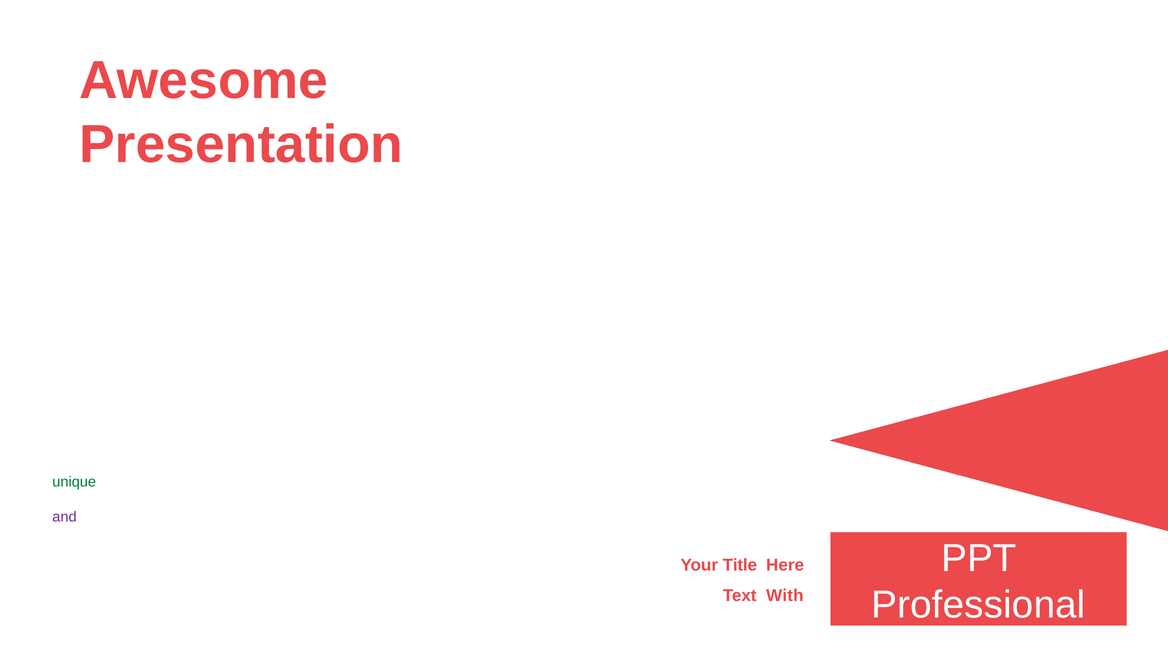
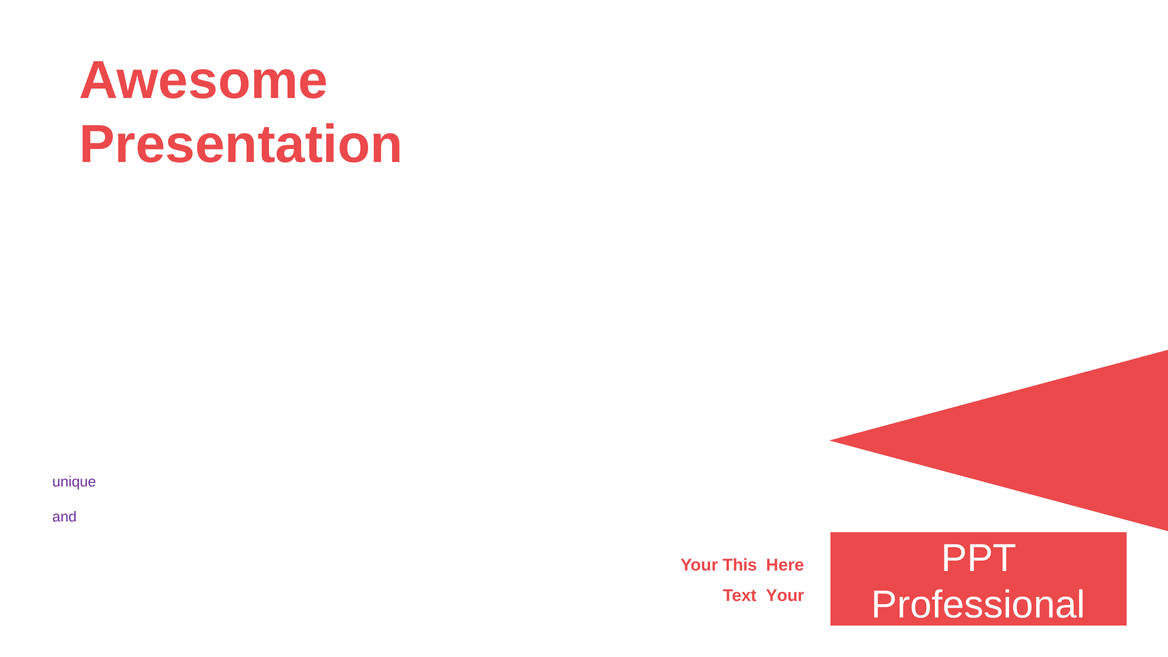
unique colour: green -> purple (74, 482)
Your Title: Title -> This (740, 565)
Text With: With -> Your (785, 595)
